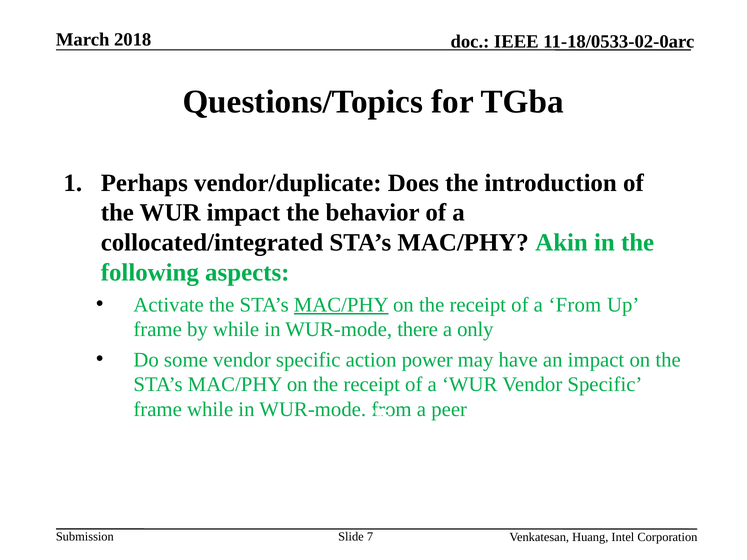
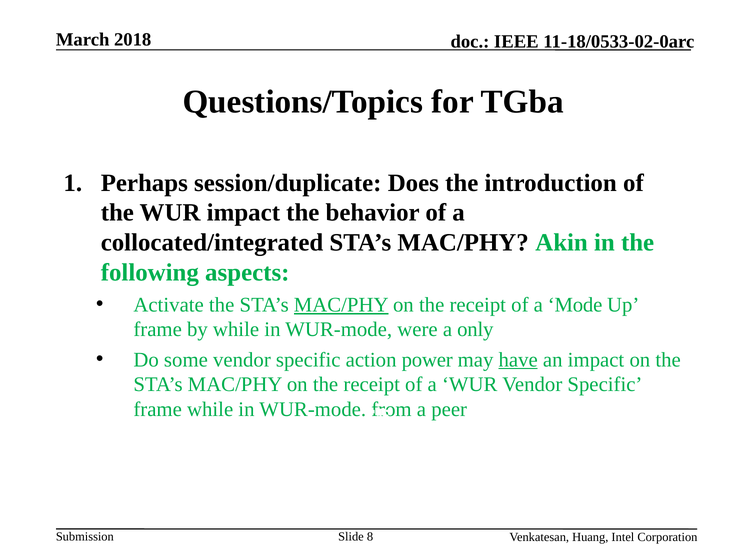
vendor/duplicate: vendor/duplicate -> session/duplicate (288, 183)
a From: From -> Mode (575, 305)
there: there -> were (417, 330)
have underline: none -> present (518, 360)
7: 7 -> 8 (370, 537)
